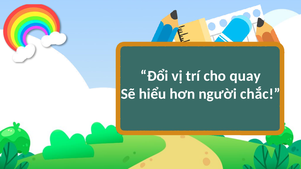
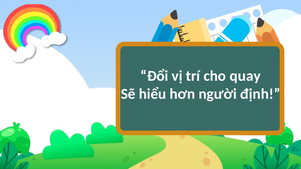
chắc: chắc -> định (260, 94)
